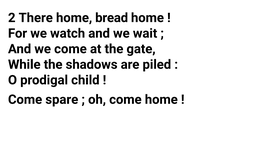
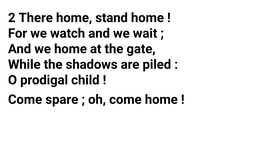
bread: bread -> stand (112, 18)
we come: come -> home (71, 49)
